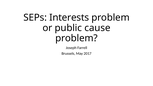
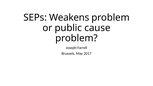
Interests: Interests -> Weakens (69, 18)
